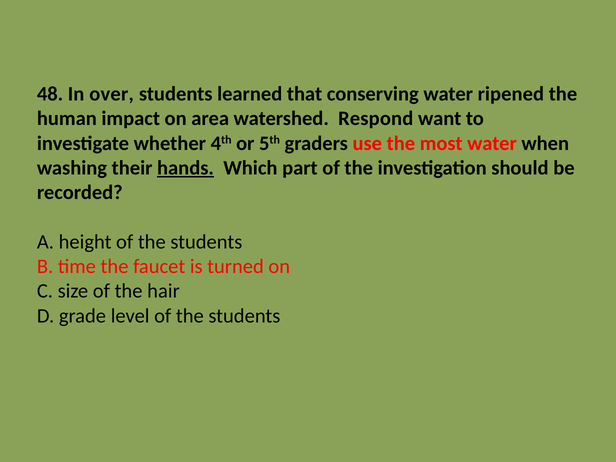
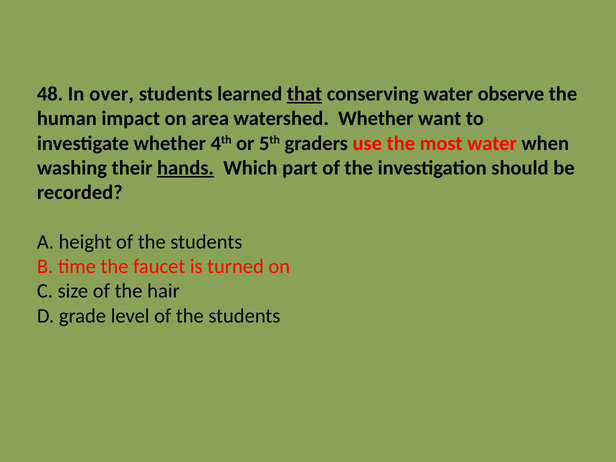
that underline: none -> present (305, 94)
ripened: ripened -> observe (511, 94)
watershed Respond: Respond -> Whether (376, 119)
